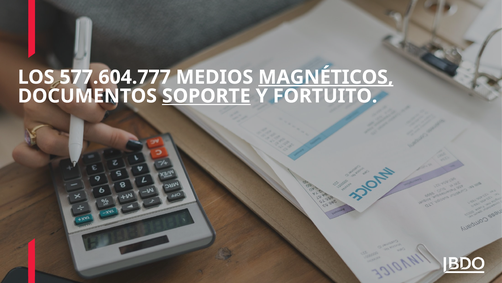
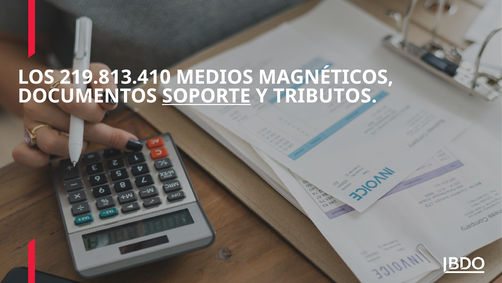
577.604.777: 577.604.777 -> 219.813.410 (115, 77)
MAGNÉTICOS underline: present -> none (326, 77)
FORTUITO: FORTUITO -> TRIBUTOS (325, 96)
